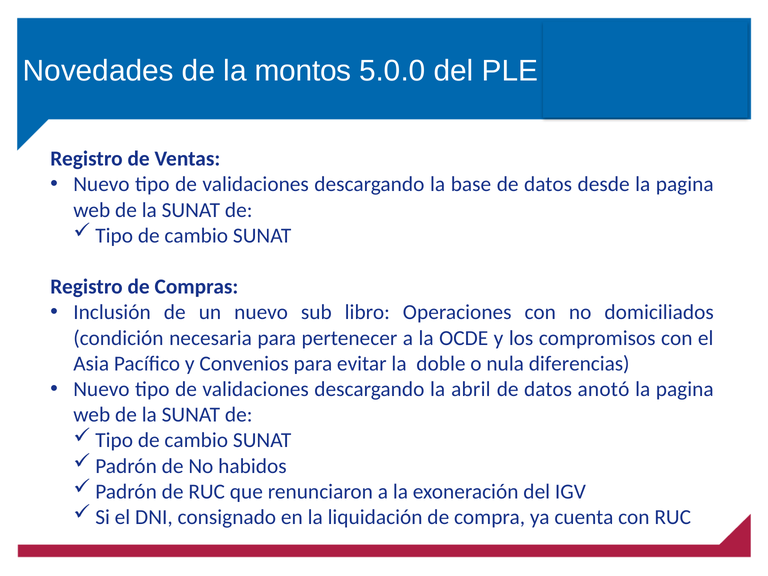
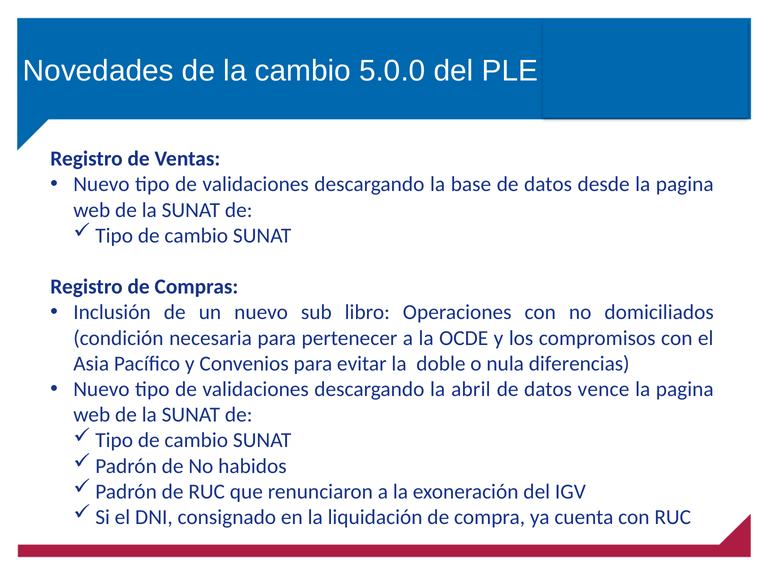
la montos: montos -> cambio (303, 71)
anotó: anotó -> vence (603, 389)
